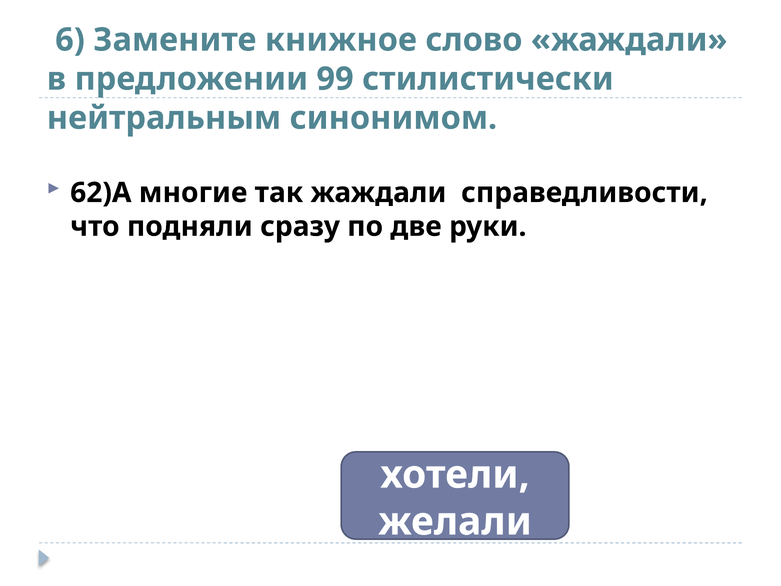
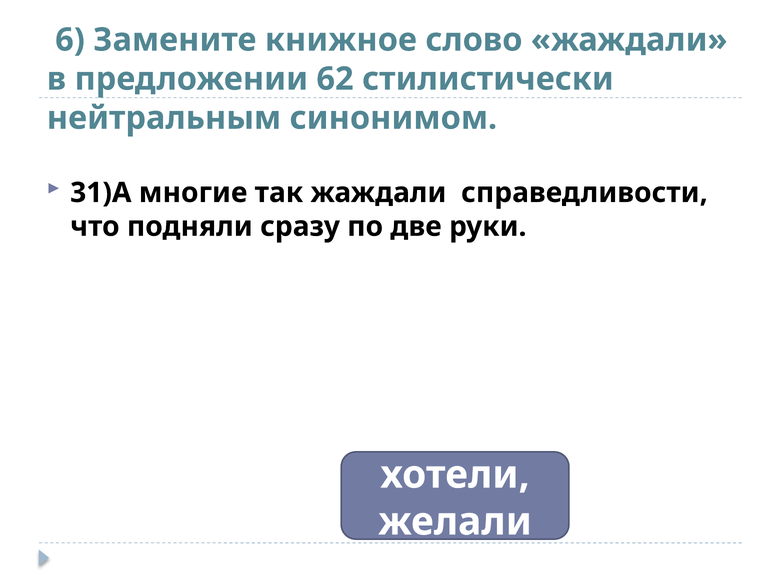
99: 99 -> 62 (335, 79)
62)А: 62)А -> 31)А (101, 193)
